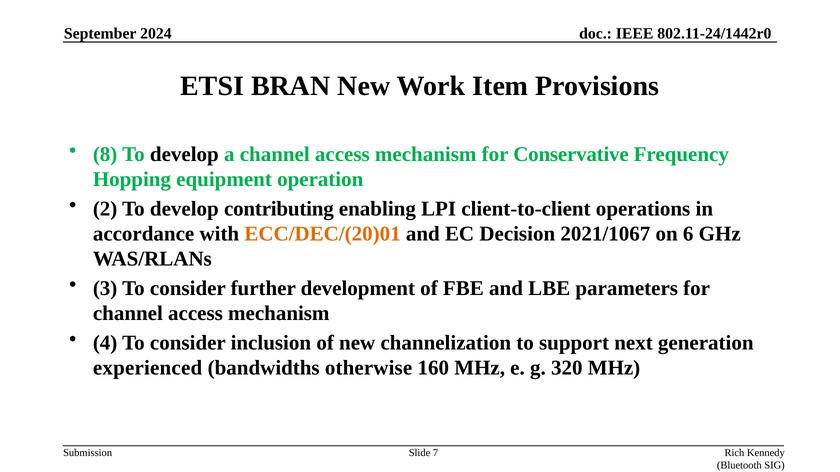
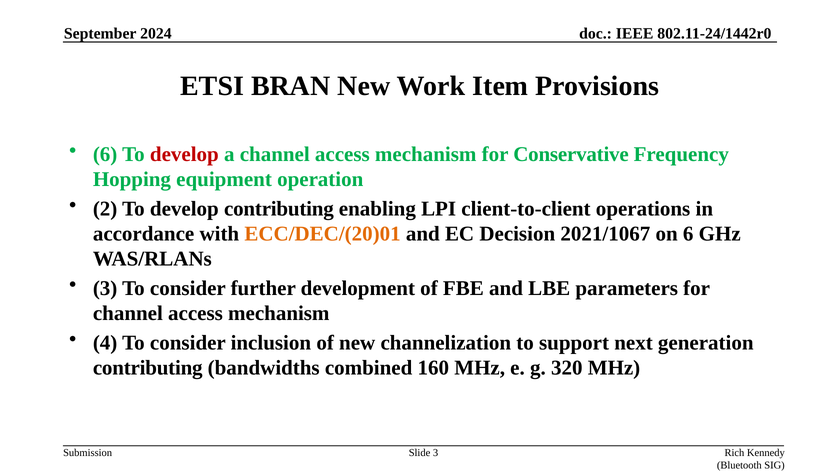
8: 8 -> 6 (105, 154)
develop colour: black -> red (184, 154)
experienced: experienced -> contributing (148, 368)
otherwise: otherwise -> combined (369, 368)
Slide 7: 7 -> 3 (436, 453)
